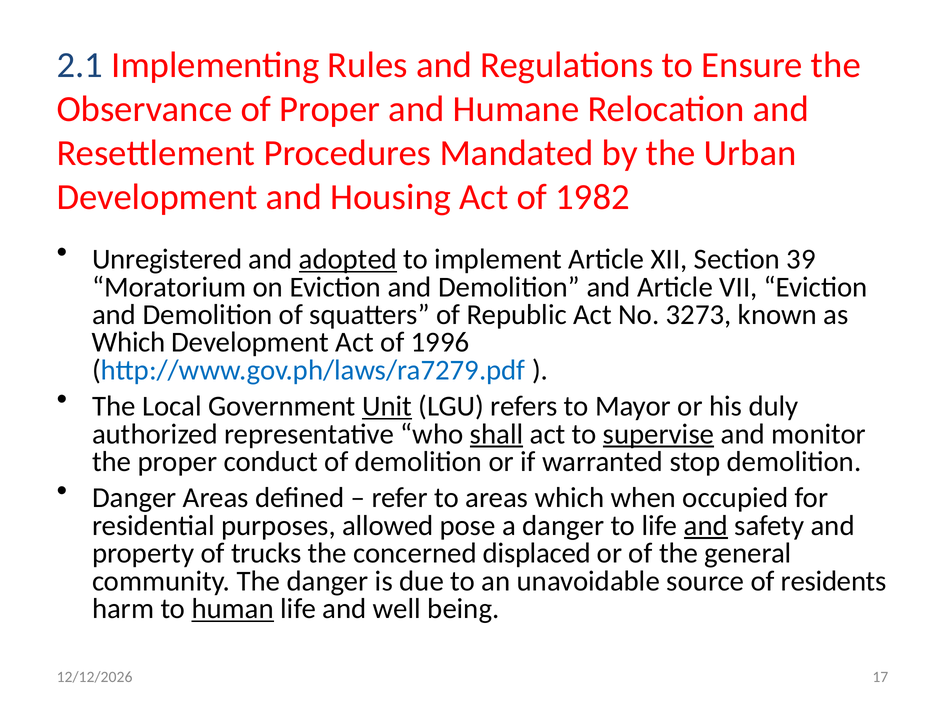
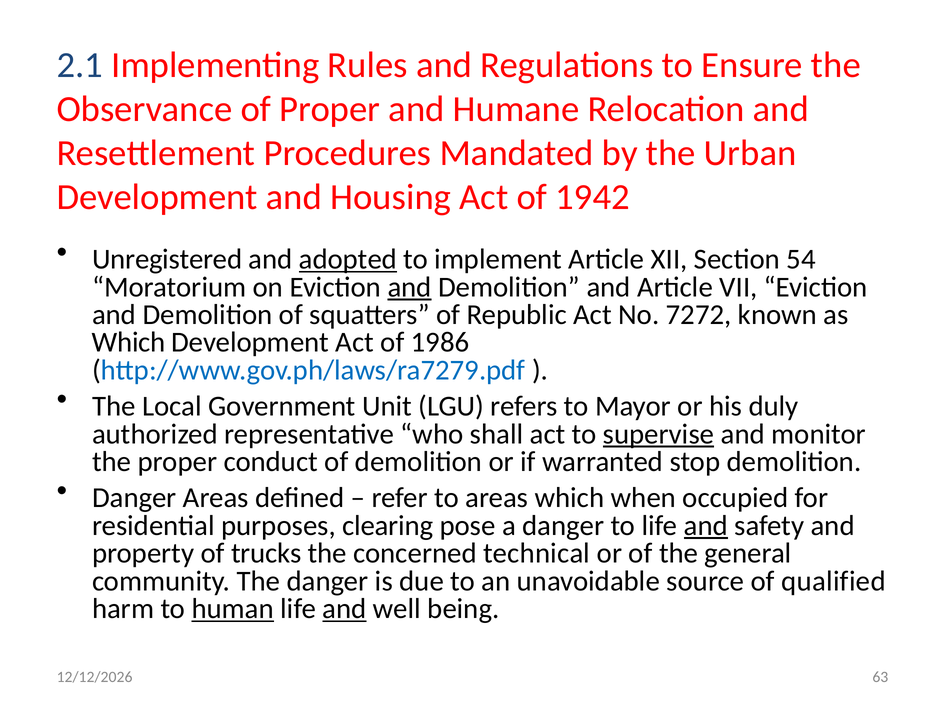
1982: 1982 -> 1942 (593, 197)
39: 39 -> 54 (801, 259)
and underline: none -> present (410, 287)
3273: 3273 -> 7272 (699, 315)
1996: 1996 -> 1986 (440, 342)
Unit underline: present -> none (387, 406)
shall underline: present -> none (497, 434)
allowed: allowed -> clearing (388, 525)
displaced: displaced -> technical (537, 553)
residents: residents -> qualified (833, 581)
and underline: none -> present (344, 609)
17: 17 -> 63 (880, 677)
